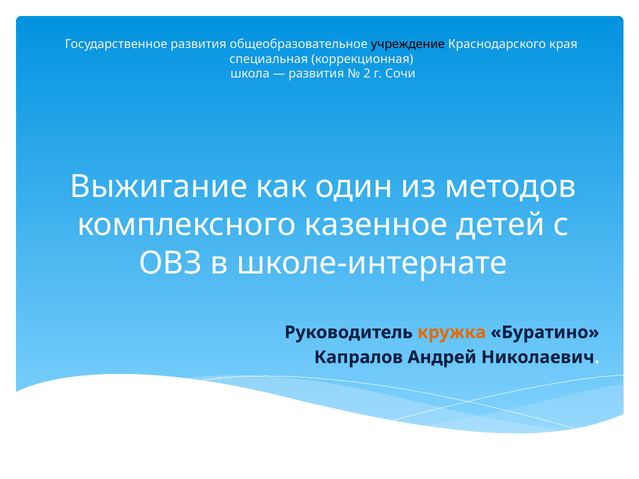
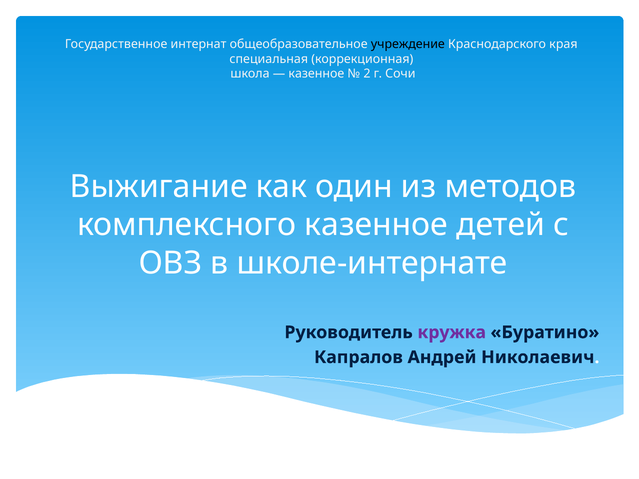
Государственное развития: развития -> интернат (199, 44)
развития: развития -> казенное (316, 74)
кружка colour: orange -> purple (452, 333)
